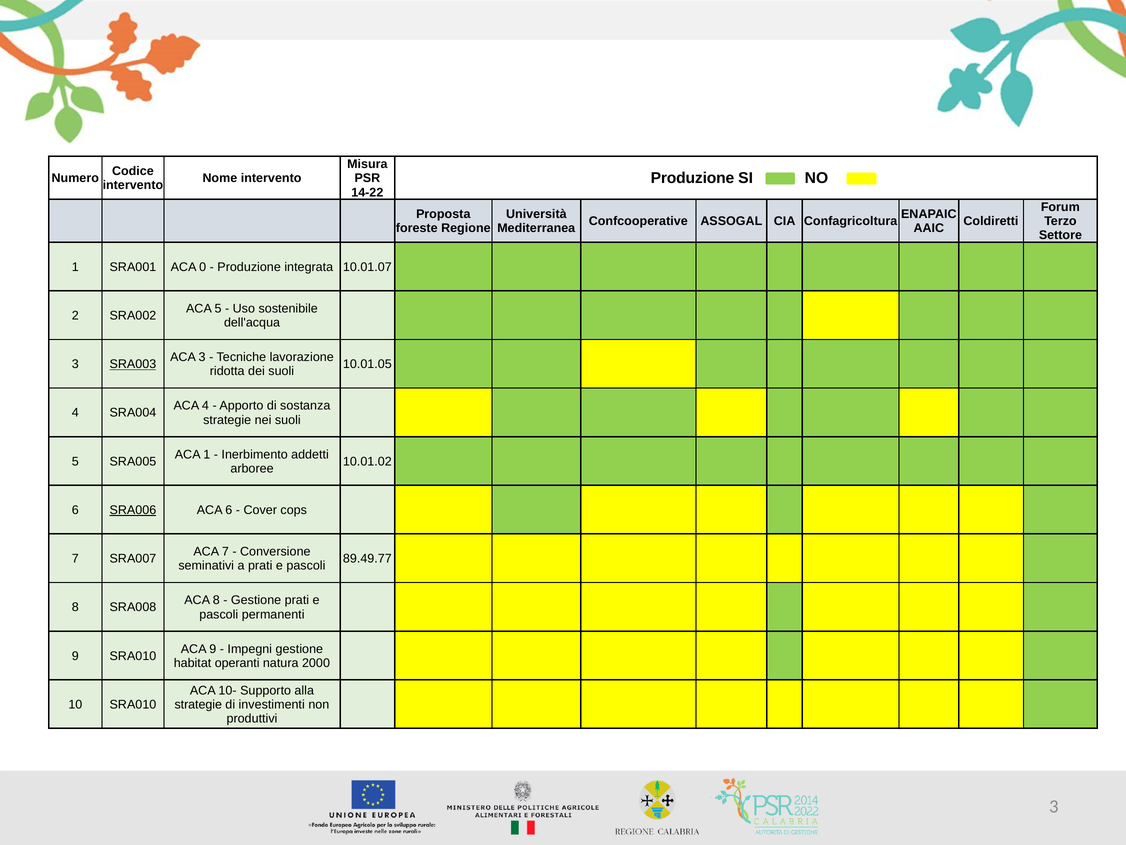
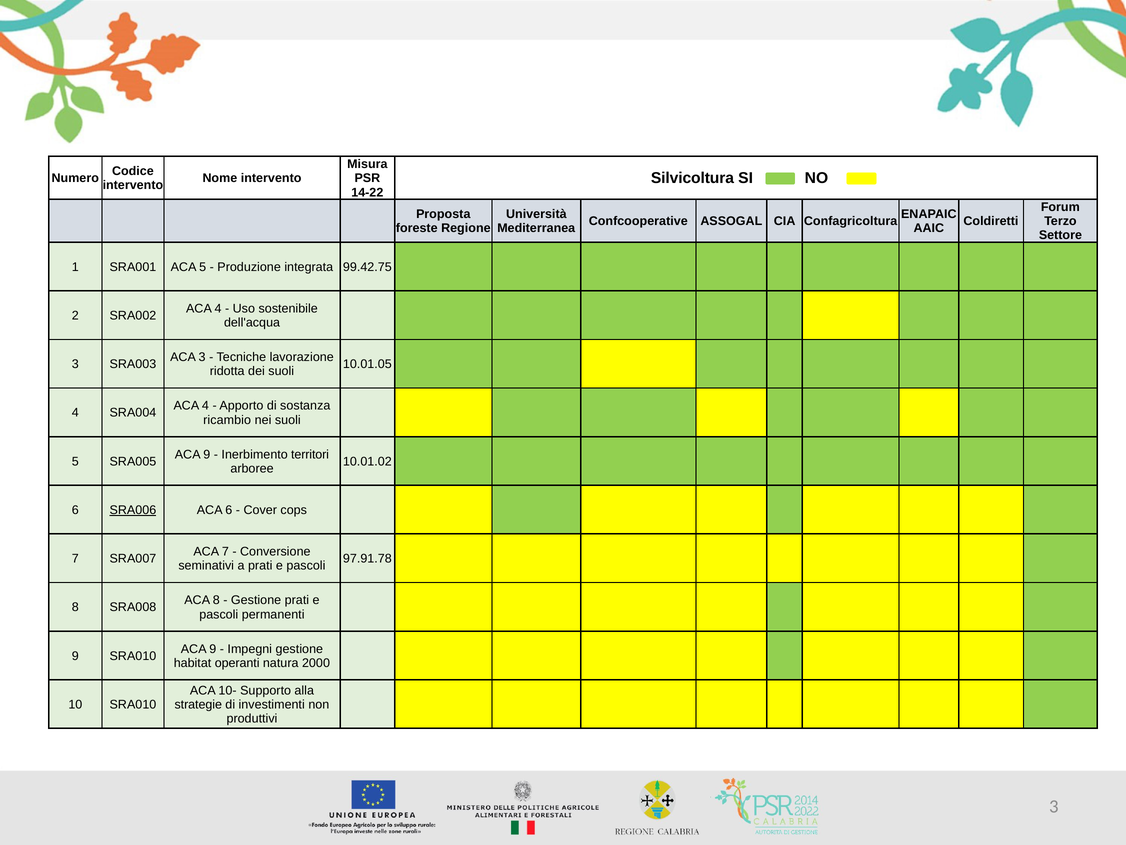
Produzione: Produzione -> Silvicoltura (692, 178)
ACA 0: 0 -> 5 (203, 267)
10.01.07: 10.01.07 -> 99.42.75 (367, 267)
5: 5 -> 4 (218, 308)
SRA003 underline: present -> none (133, 364)
strategie: strategie -> ricambio (227, 420)
1: 1 -> 9 (207, 454)
addetti: addetti -> territori (310, 454)
89.49.77: 89.49.77 -> 97.91.78 (367, 558)
